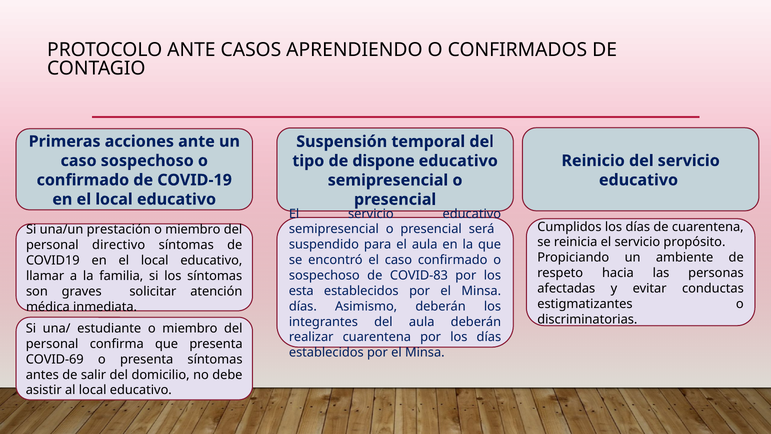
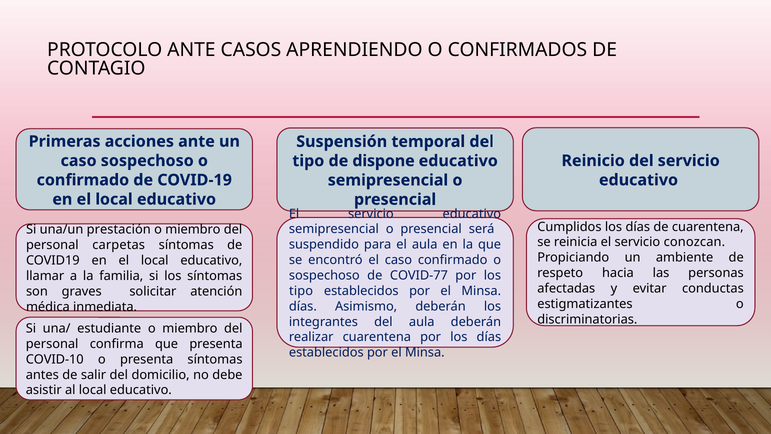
propósito: propósito -> conozcan (694, 242)
directivo: directivo -> carpetas (119, 245)
COVID-83: COVID-83 -> COVID-77 (419, 275)
esta: esta -> tipo (301, 291)
COVID-69: COVID-69 -> COVID-10 (55, 359)
